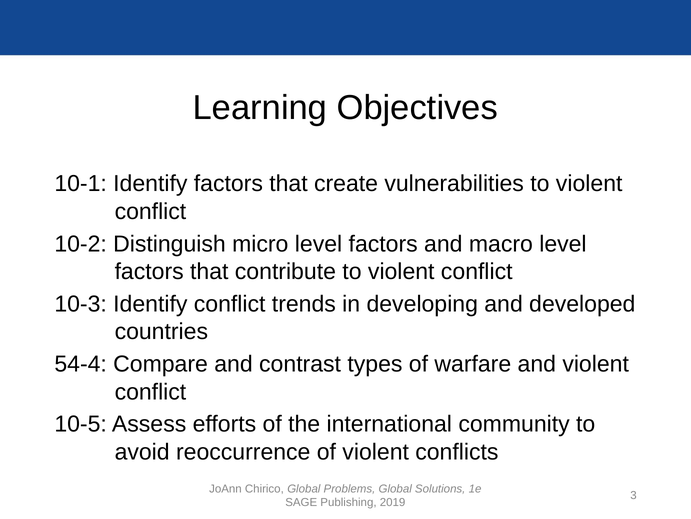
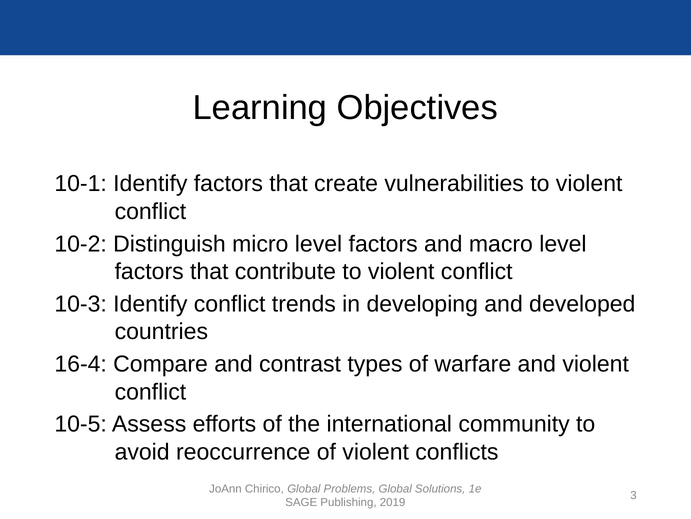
54-4: 54-4 -> 16-4 (81, 364)
